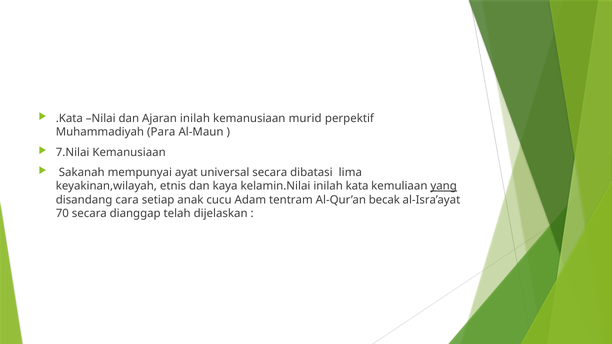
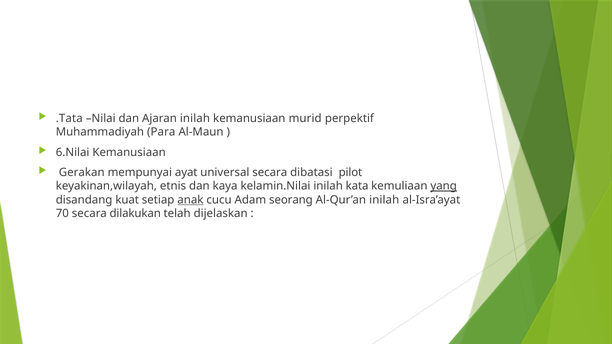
.Kata: .Kata -> .Tata (69, 118)
7.Nilai: 7.Nilai -> 6.Nilai (73, 152)
Sakanah: Sakanah -> Gerakan (82, 173)
lima: lima -> pilot (350, 173)
cara: cara -> kuat (127, 200)
anak underline: none -> present (190, 200)
tentram: tentram -> seorang (291, 200)
Al-Qur’an becak: becak -> inilah (384, 200)
dianggap: dianggap -> dilakukan (135, 214)
